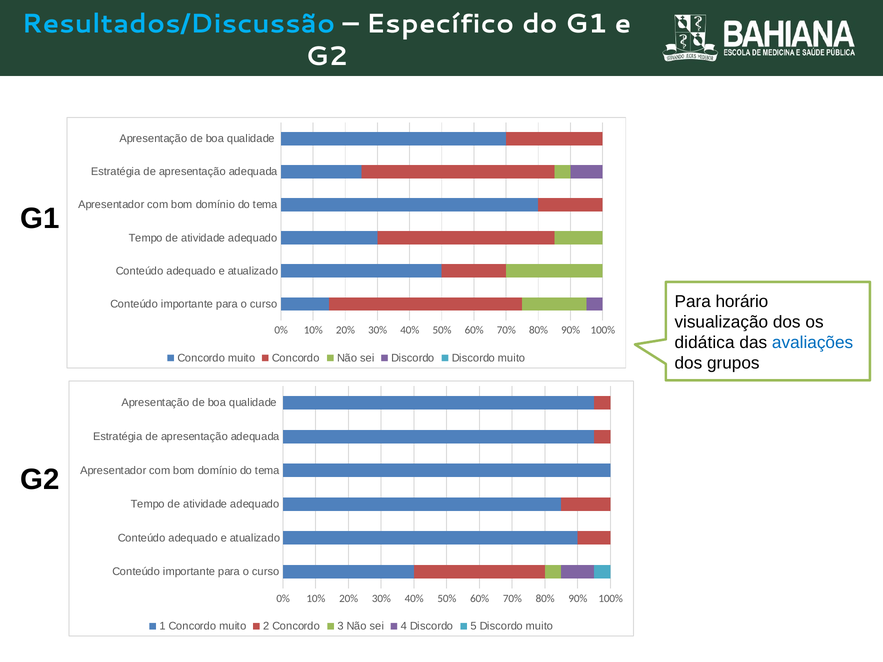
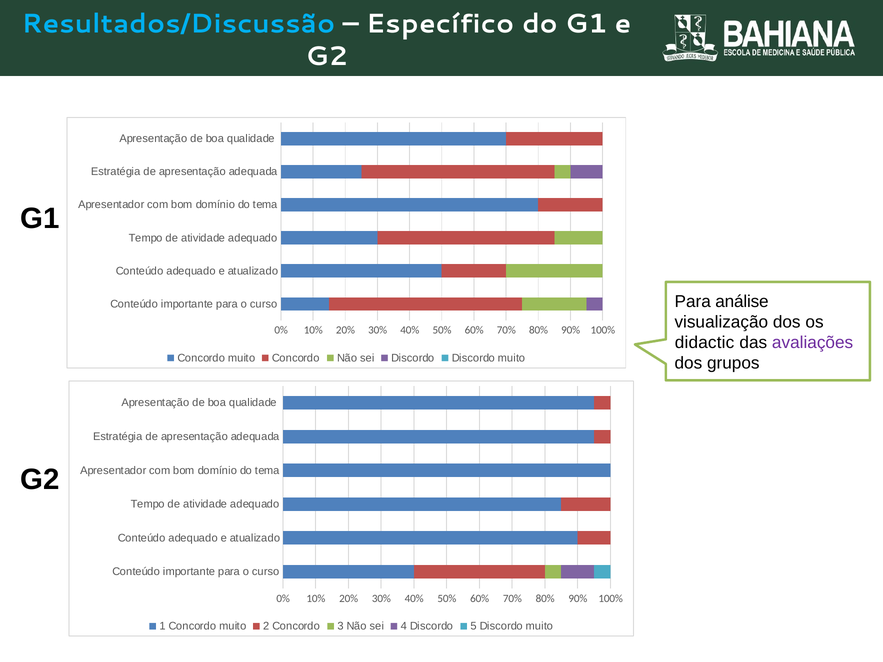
horário: horário -> análise (742, 302)
didática: didática -> didactic (705, 343)
avaliações colour: blue -> purple (813, 343)
